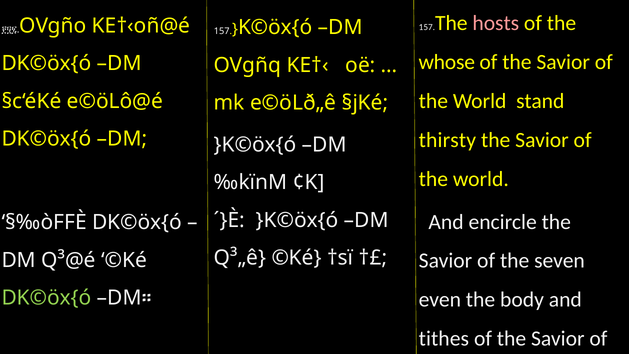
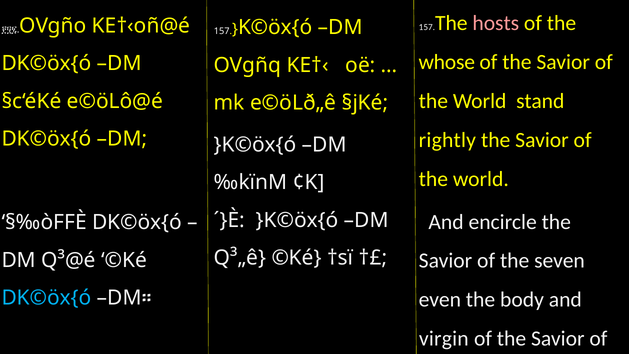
thirsty: thirsty -> rightly (447, 140)
DK©öx{ó colour: light green -> light blue (46, 298)
tithes: tithes -> virgin (444, 339)
